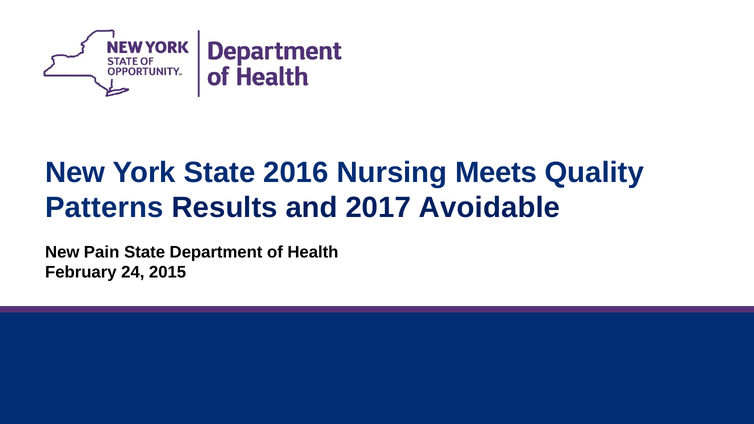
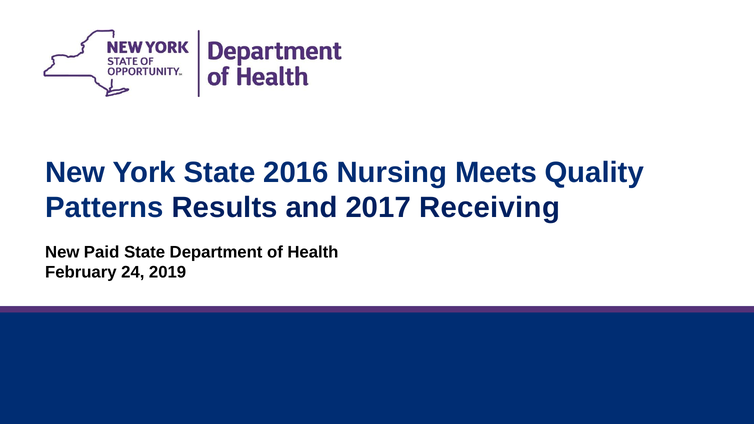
Avoidable: Avoidable -> Receiving (490, 208)
Pain: Pain -> Paid (102, 252)
2015: 2015 -> 2019 (168, 272)
